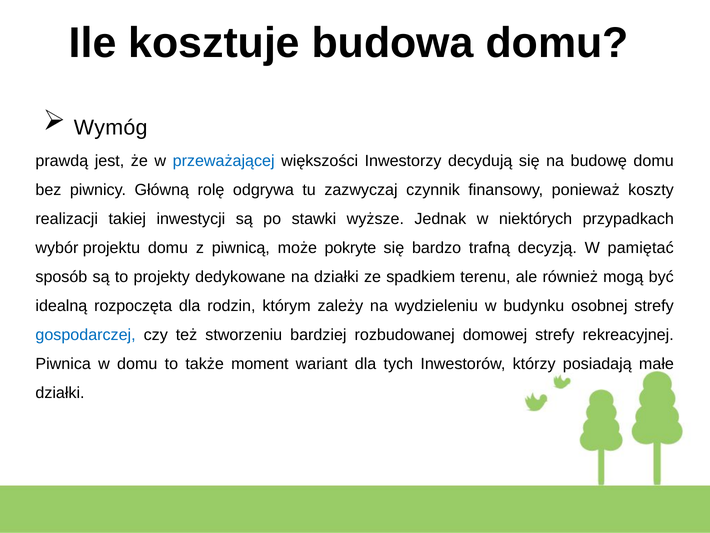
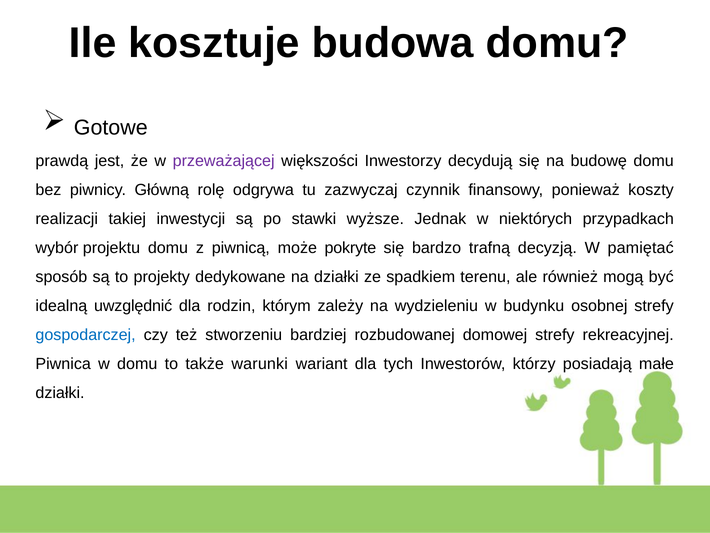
Wymóg: Wymóg -> Gotowe (111, 127)
przeważającej colour: blue -> purple (224, 161)
rozpoczęta: rozpoczęta -> uwzględnić (133, 306)
moment: moment -> warunki (260, 364)
